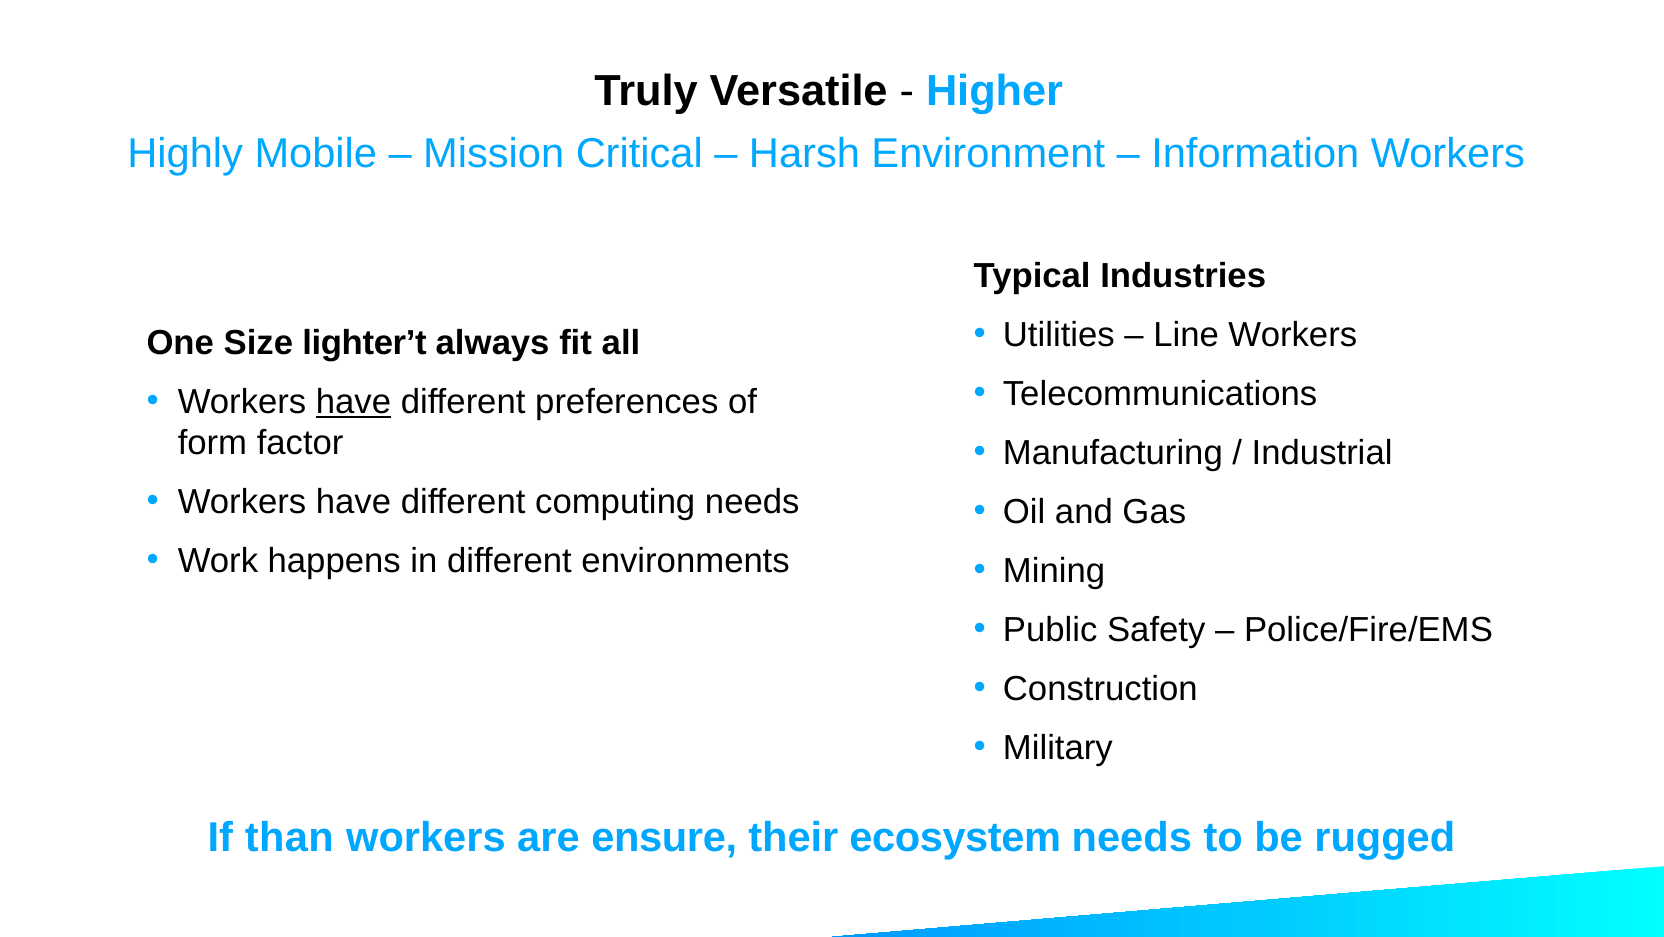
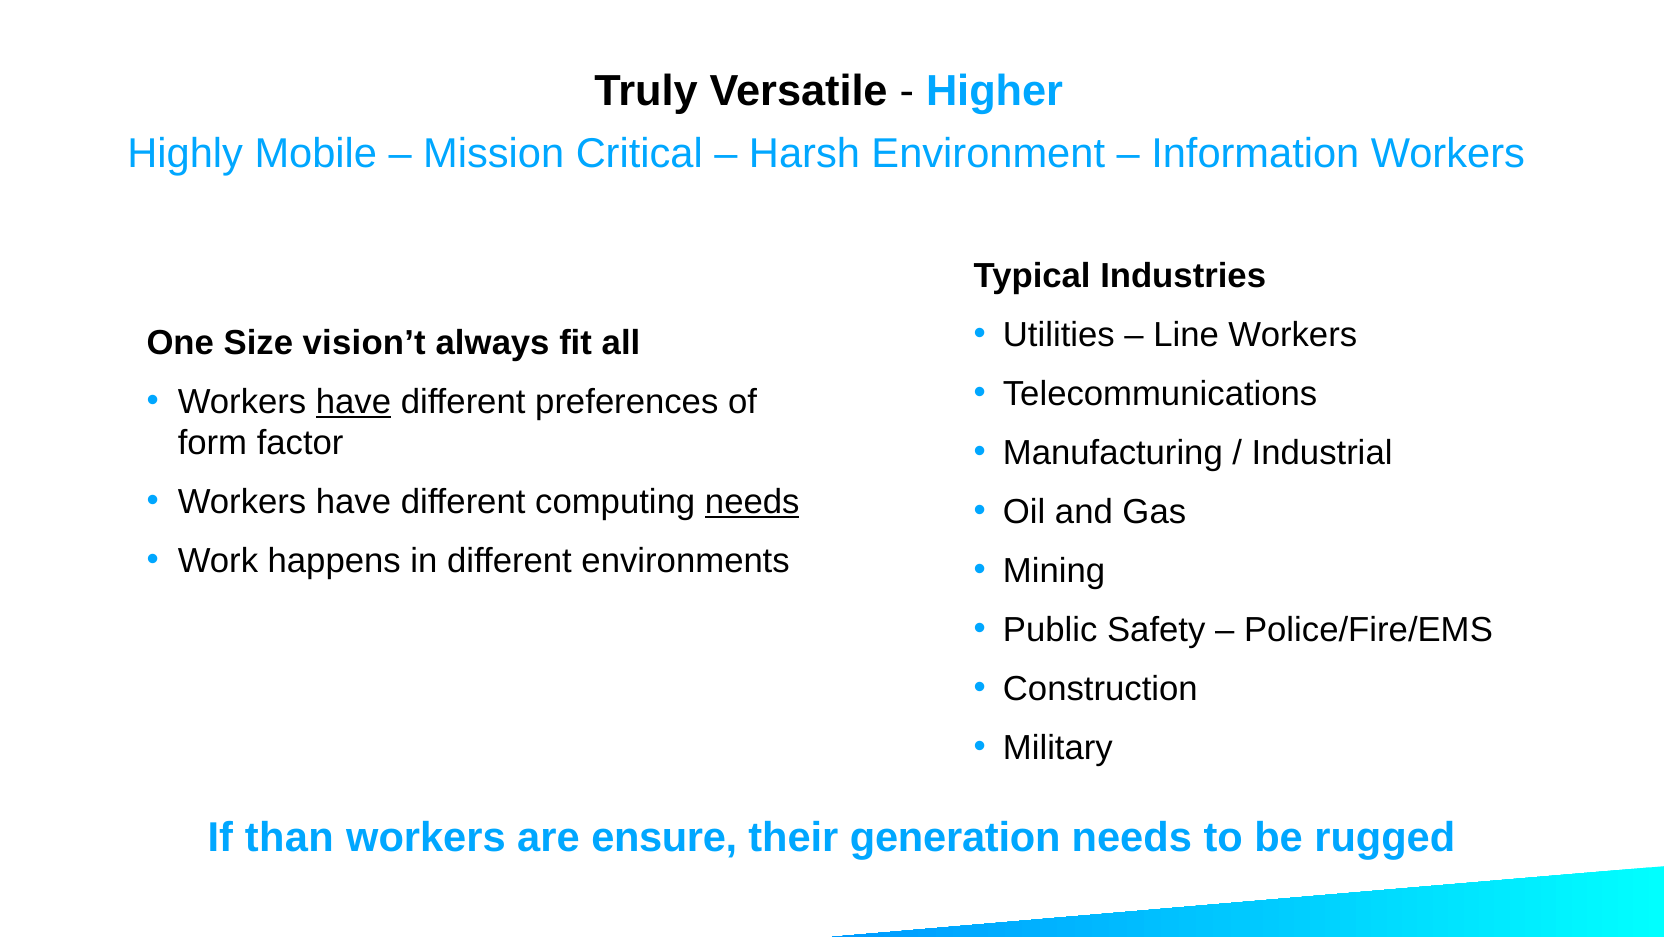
lighter’t: lighter’t -> vision’t (364, 342)
needs underline: none -> present (752, 502)
ecosystem: ecosystem -> generation (955, 837)
